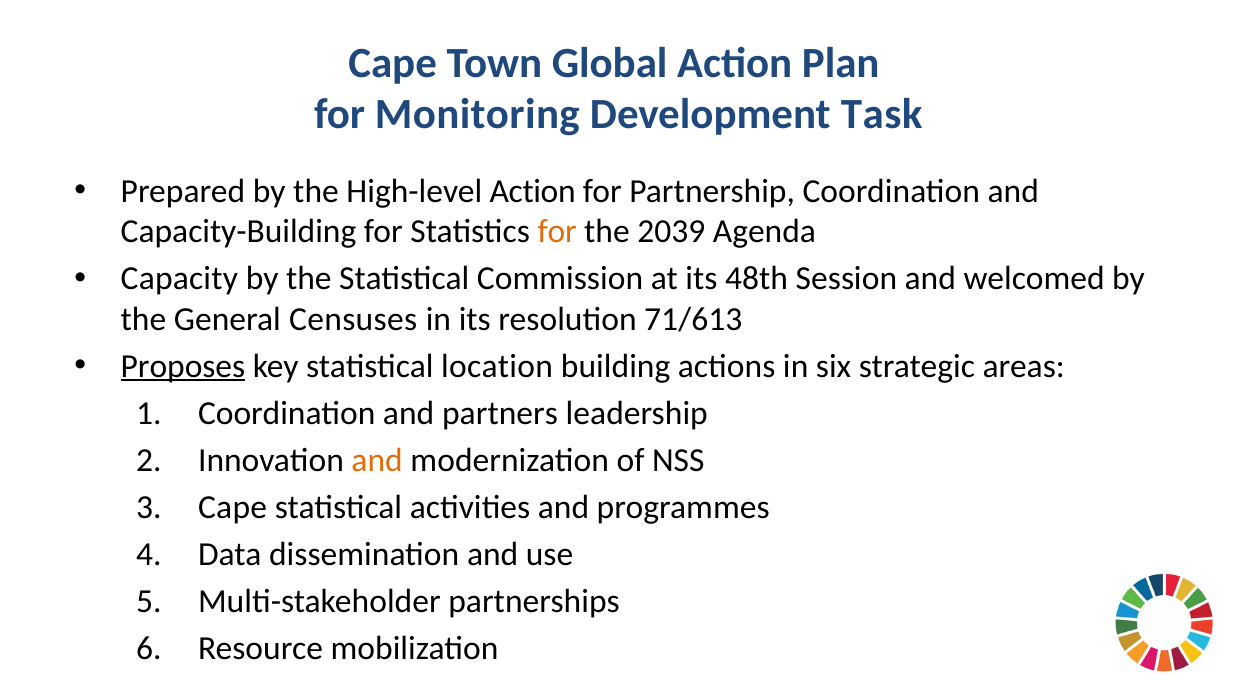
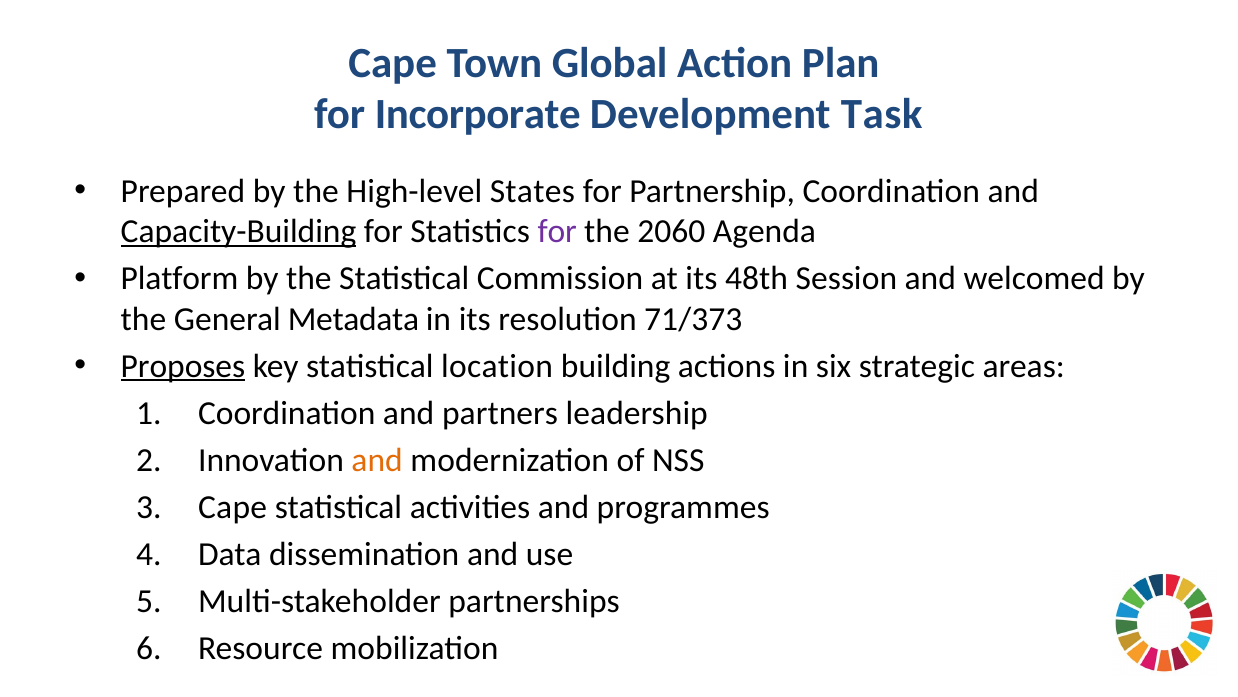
Monitoring: Monitoring -> Incorporate (478, 115)
High-level Action: Action -> States (532, 191)
Capacity-Building underline: none -> present (239, 231)
for colour: orange -> purple (557, 231)
2039: 2039 -> 2060 (671, 231)
Capacity: Capacity -> Platform (180, 278)
Censuses: Censuses -> Metadata (353, 319)
71/613: 71/613 -> 71/373 (693, 319)
